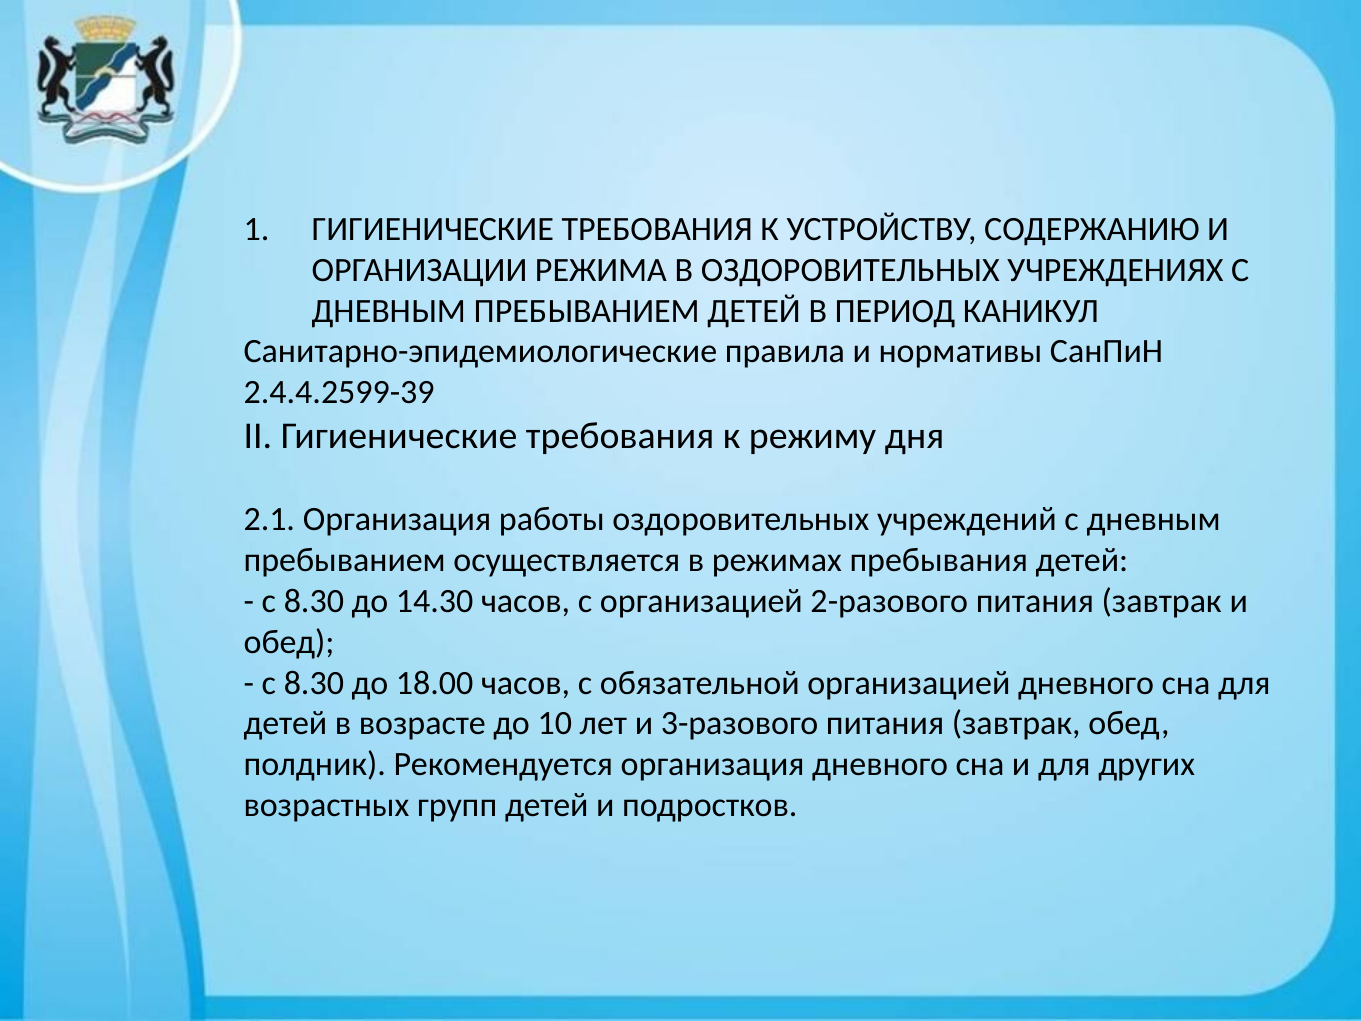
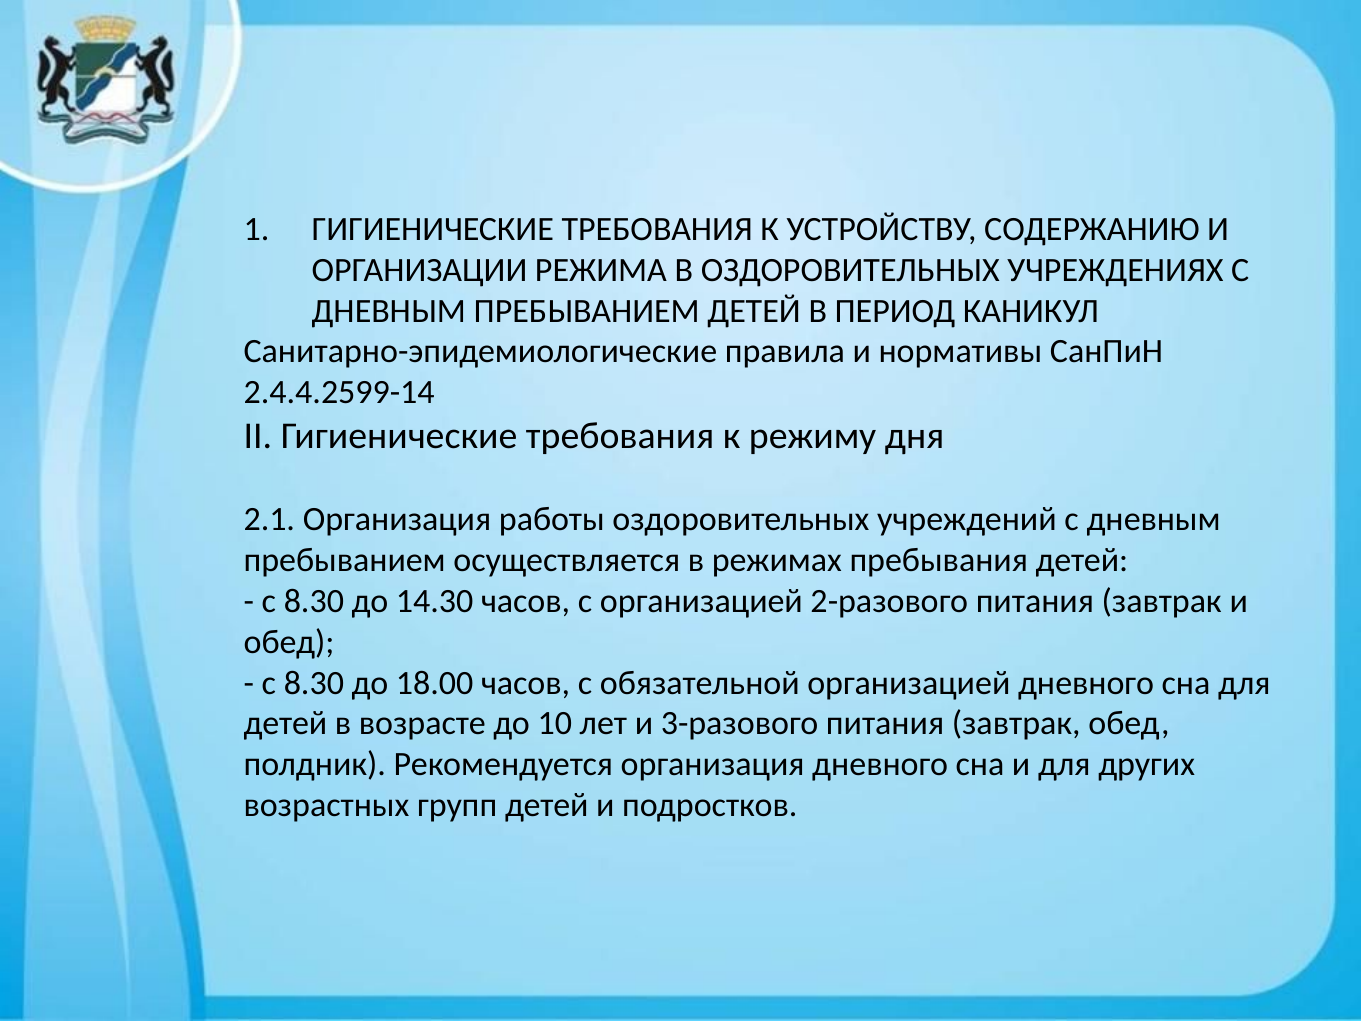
2.4.4.2599-39: 2.4.4.2599-39 -> 2.4.4.2599-14 (339, 392)
